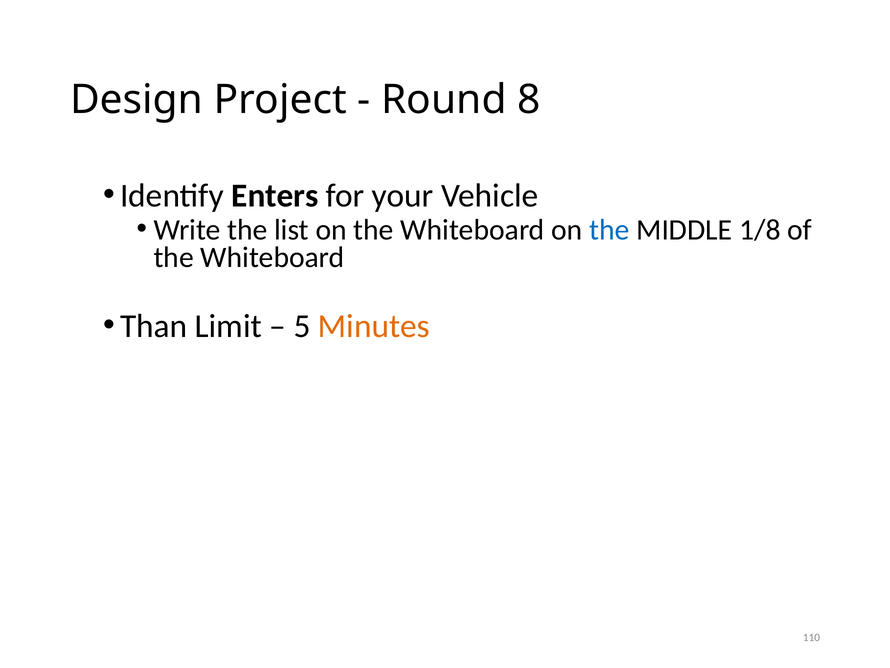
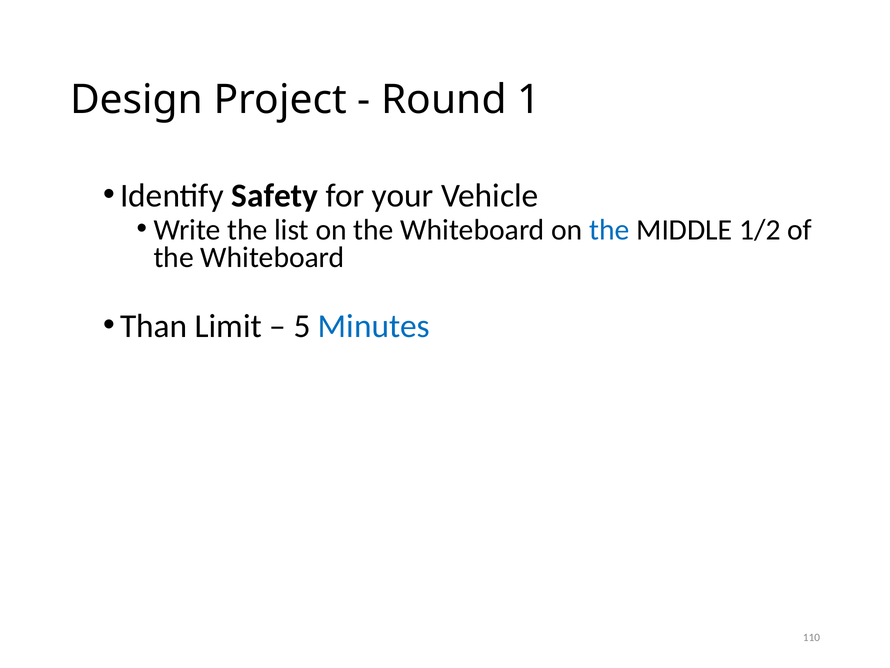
8: 8 -> 1 (529, 100)
Enters: Enters -> Safety (275, 196)
1/8: 1/8 -> 1/2 (760, 230)
Minutes colour: orange -> blue (374, 326)
